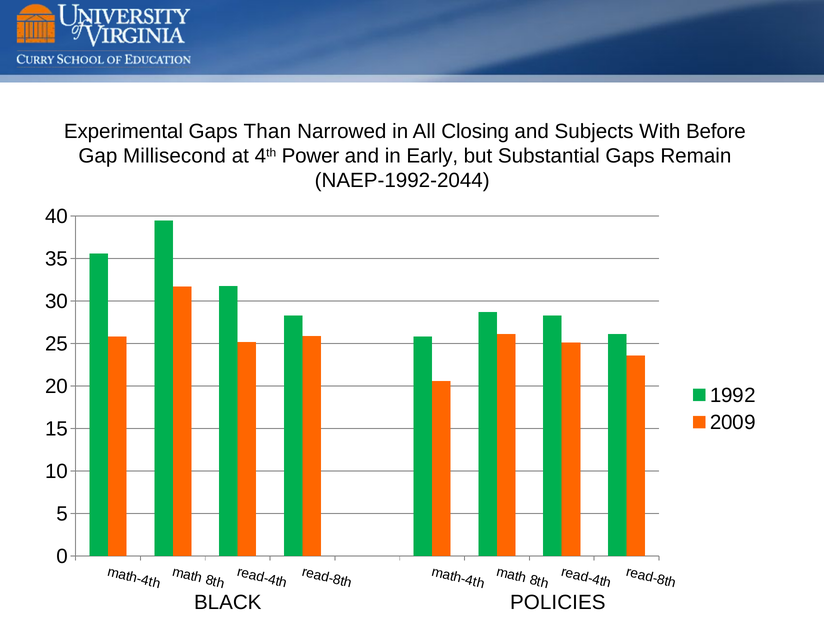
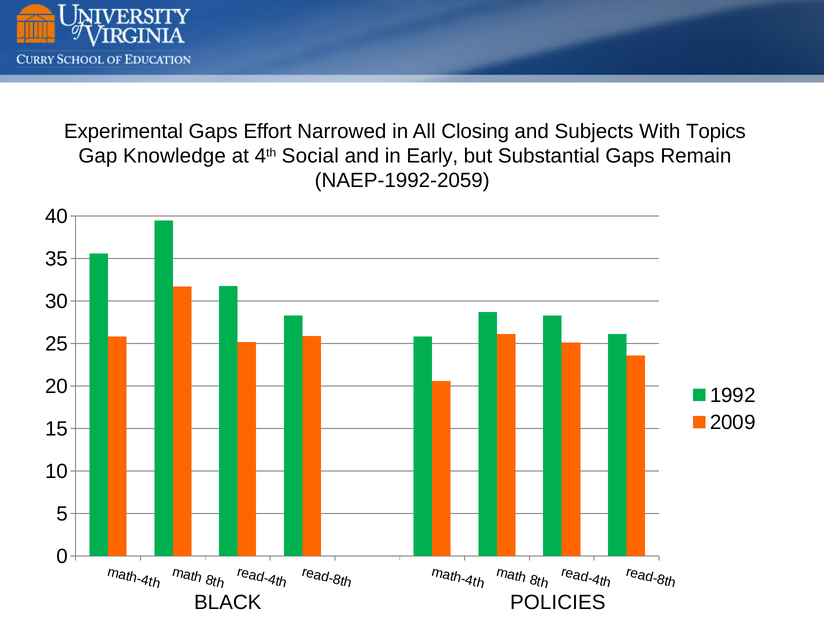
Than: Than -> Effort (268, 131)
Before: Before -> Topics (716, 131)
Millisecond: Millisecond -> Knowledge (174, 156)
Power: Power -> Social (310, 156)
NAEP-1992-2044: NAEP-1992-2044 -> NAEP-1992-2059 (402, 181)
